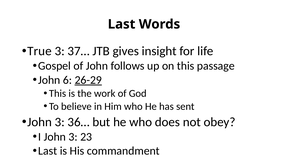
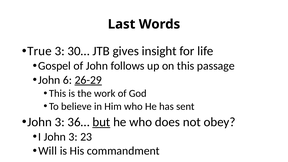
37…: 37… -> 30… (79, 51)
but underline: none -> present (101, 122)
Last: Last -> Will (48, 151)
